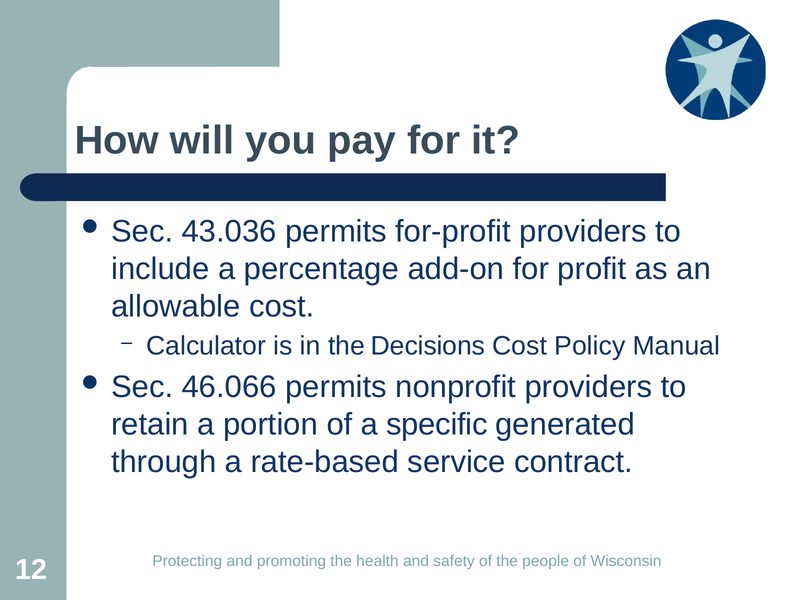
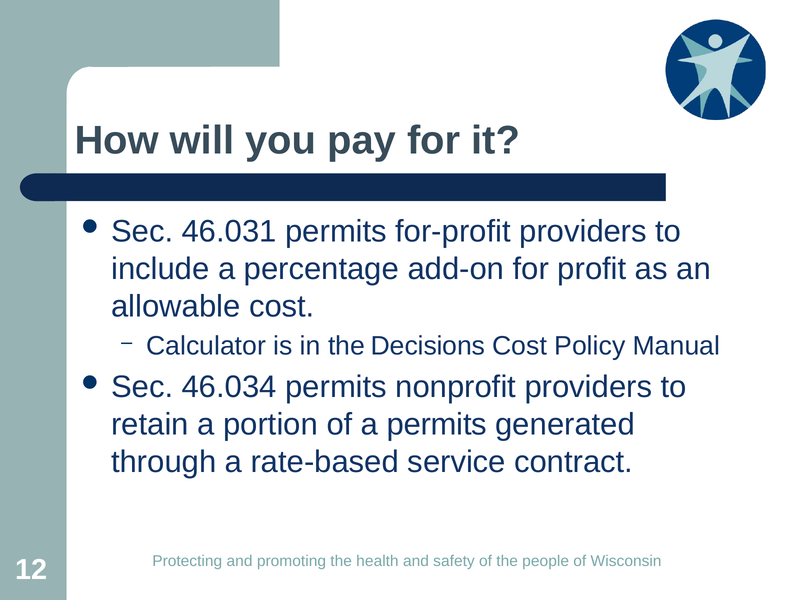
43.036: 43.036 -> 46.031 (229, 231)
46.066: 46.066 -> 46.034 (229, 387)
a specific: specific -> permits (437, 424)
